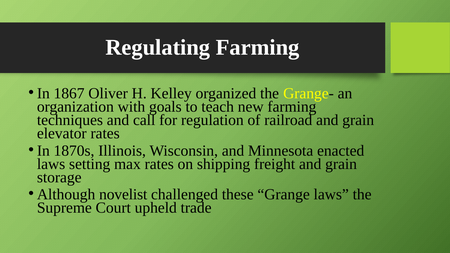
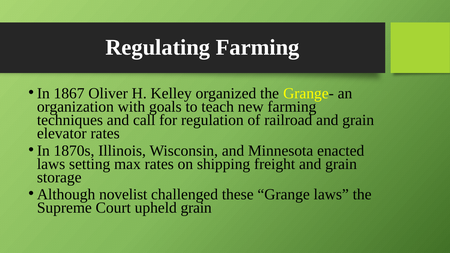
upheld trade: trade -> grain (196, 208)
